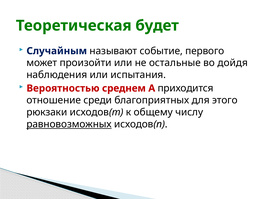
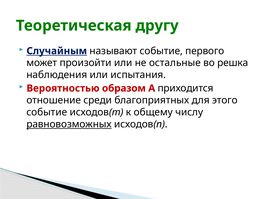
будет: будет -> другу (157, 26)
Случайным underline: none -> present (57, 51)
дойдя: дойдя -> решка (233, 63)
среднем: среднем -> образом (124, 88)
рюкзаки: рюкзаки -> событие (47, 112)
